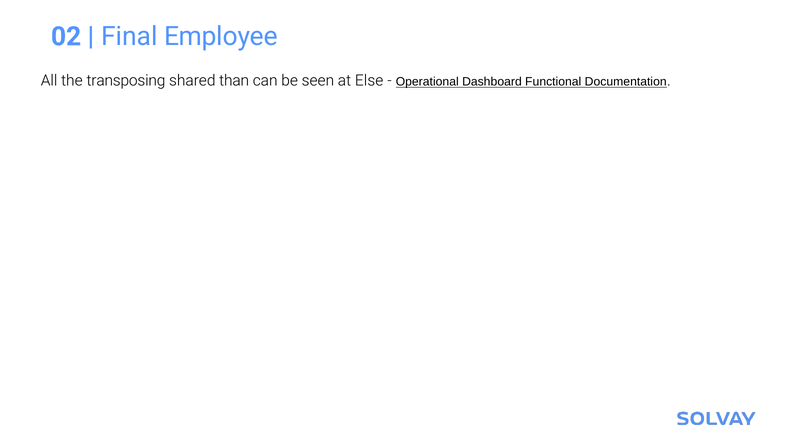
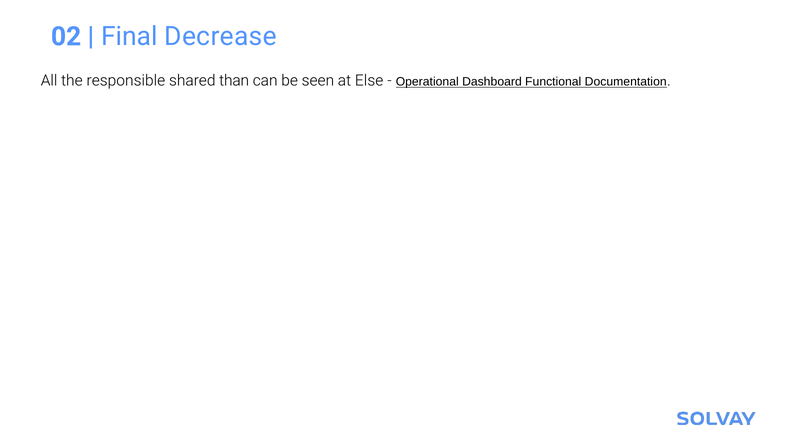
Employee: Employee -> Decrease (221, 36)
transposing: transposing -> responsible (126, 81)
